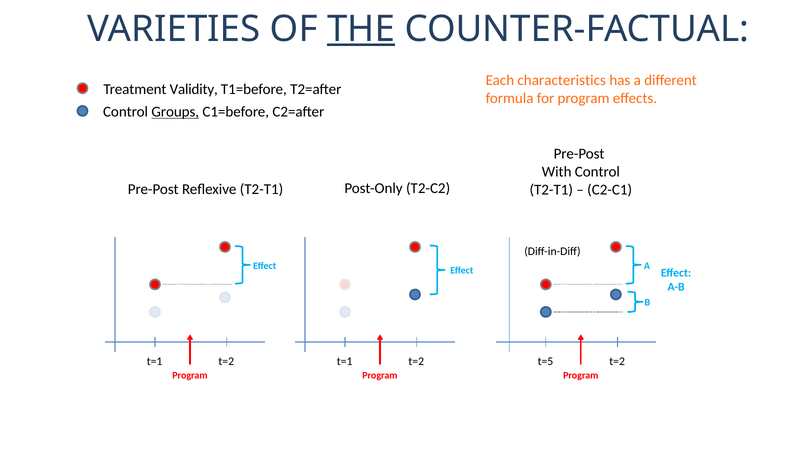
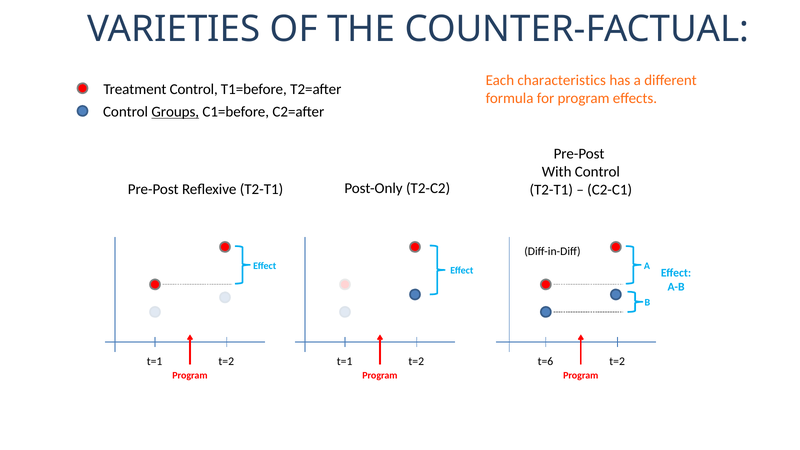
THE underline: present -> none (361, 29)
Treatment Validity: Validity -> Control (194, 89)
t=5: t=5 -> t=6 (545, 362)
